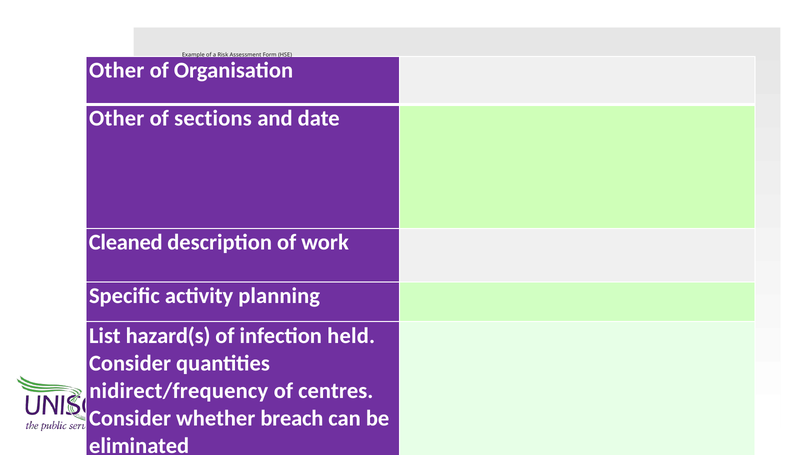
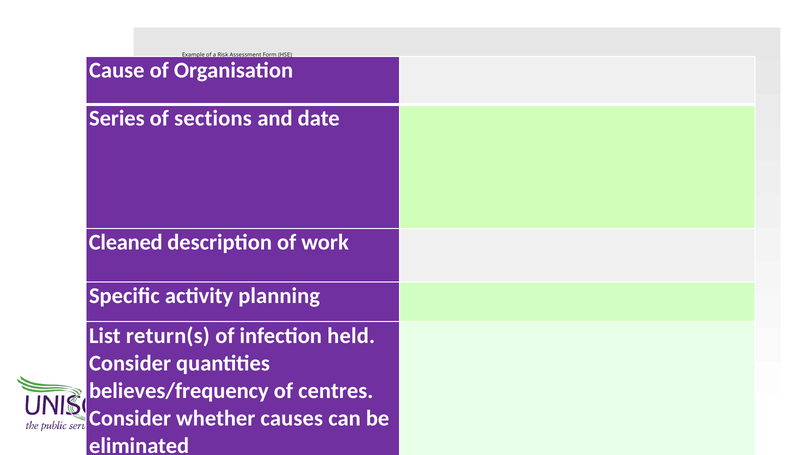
Other: Other -> Cause (117, 70)
Other: Other -> Series (117, 119)
hazard(s: hazard(s -> return(s (168, 336)
nidirect/frequency: nidirect/frequency -> believes/frequency (179, 391)
breach: breach -> causes (292, 418)
